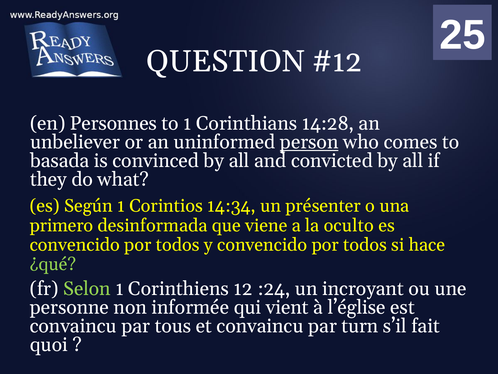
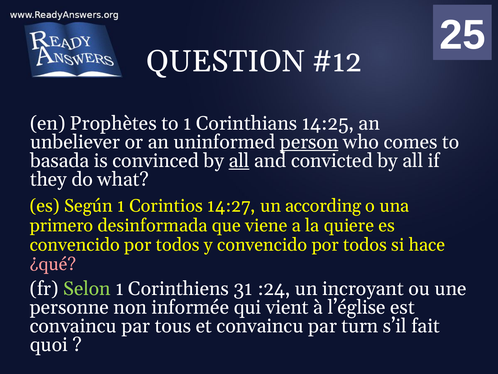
Personnes: Personnes -> Prophètes (113, 123)
14:28: 14:28 -> 14:25 (328, 123)
all underline: none -> present (239, 161)
14:34: 14:34 -> 14:27 (231, 206)
présenter: présenter -> according (323, 206)
oculto: oculto -> quiere (349, 225)
¿qué colour: light green -> pink (53, 264)
Corinthiens 12: 12 -> 31 (243, 289)
